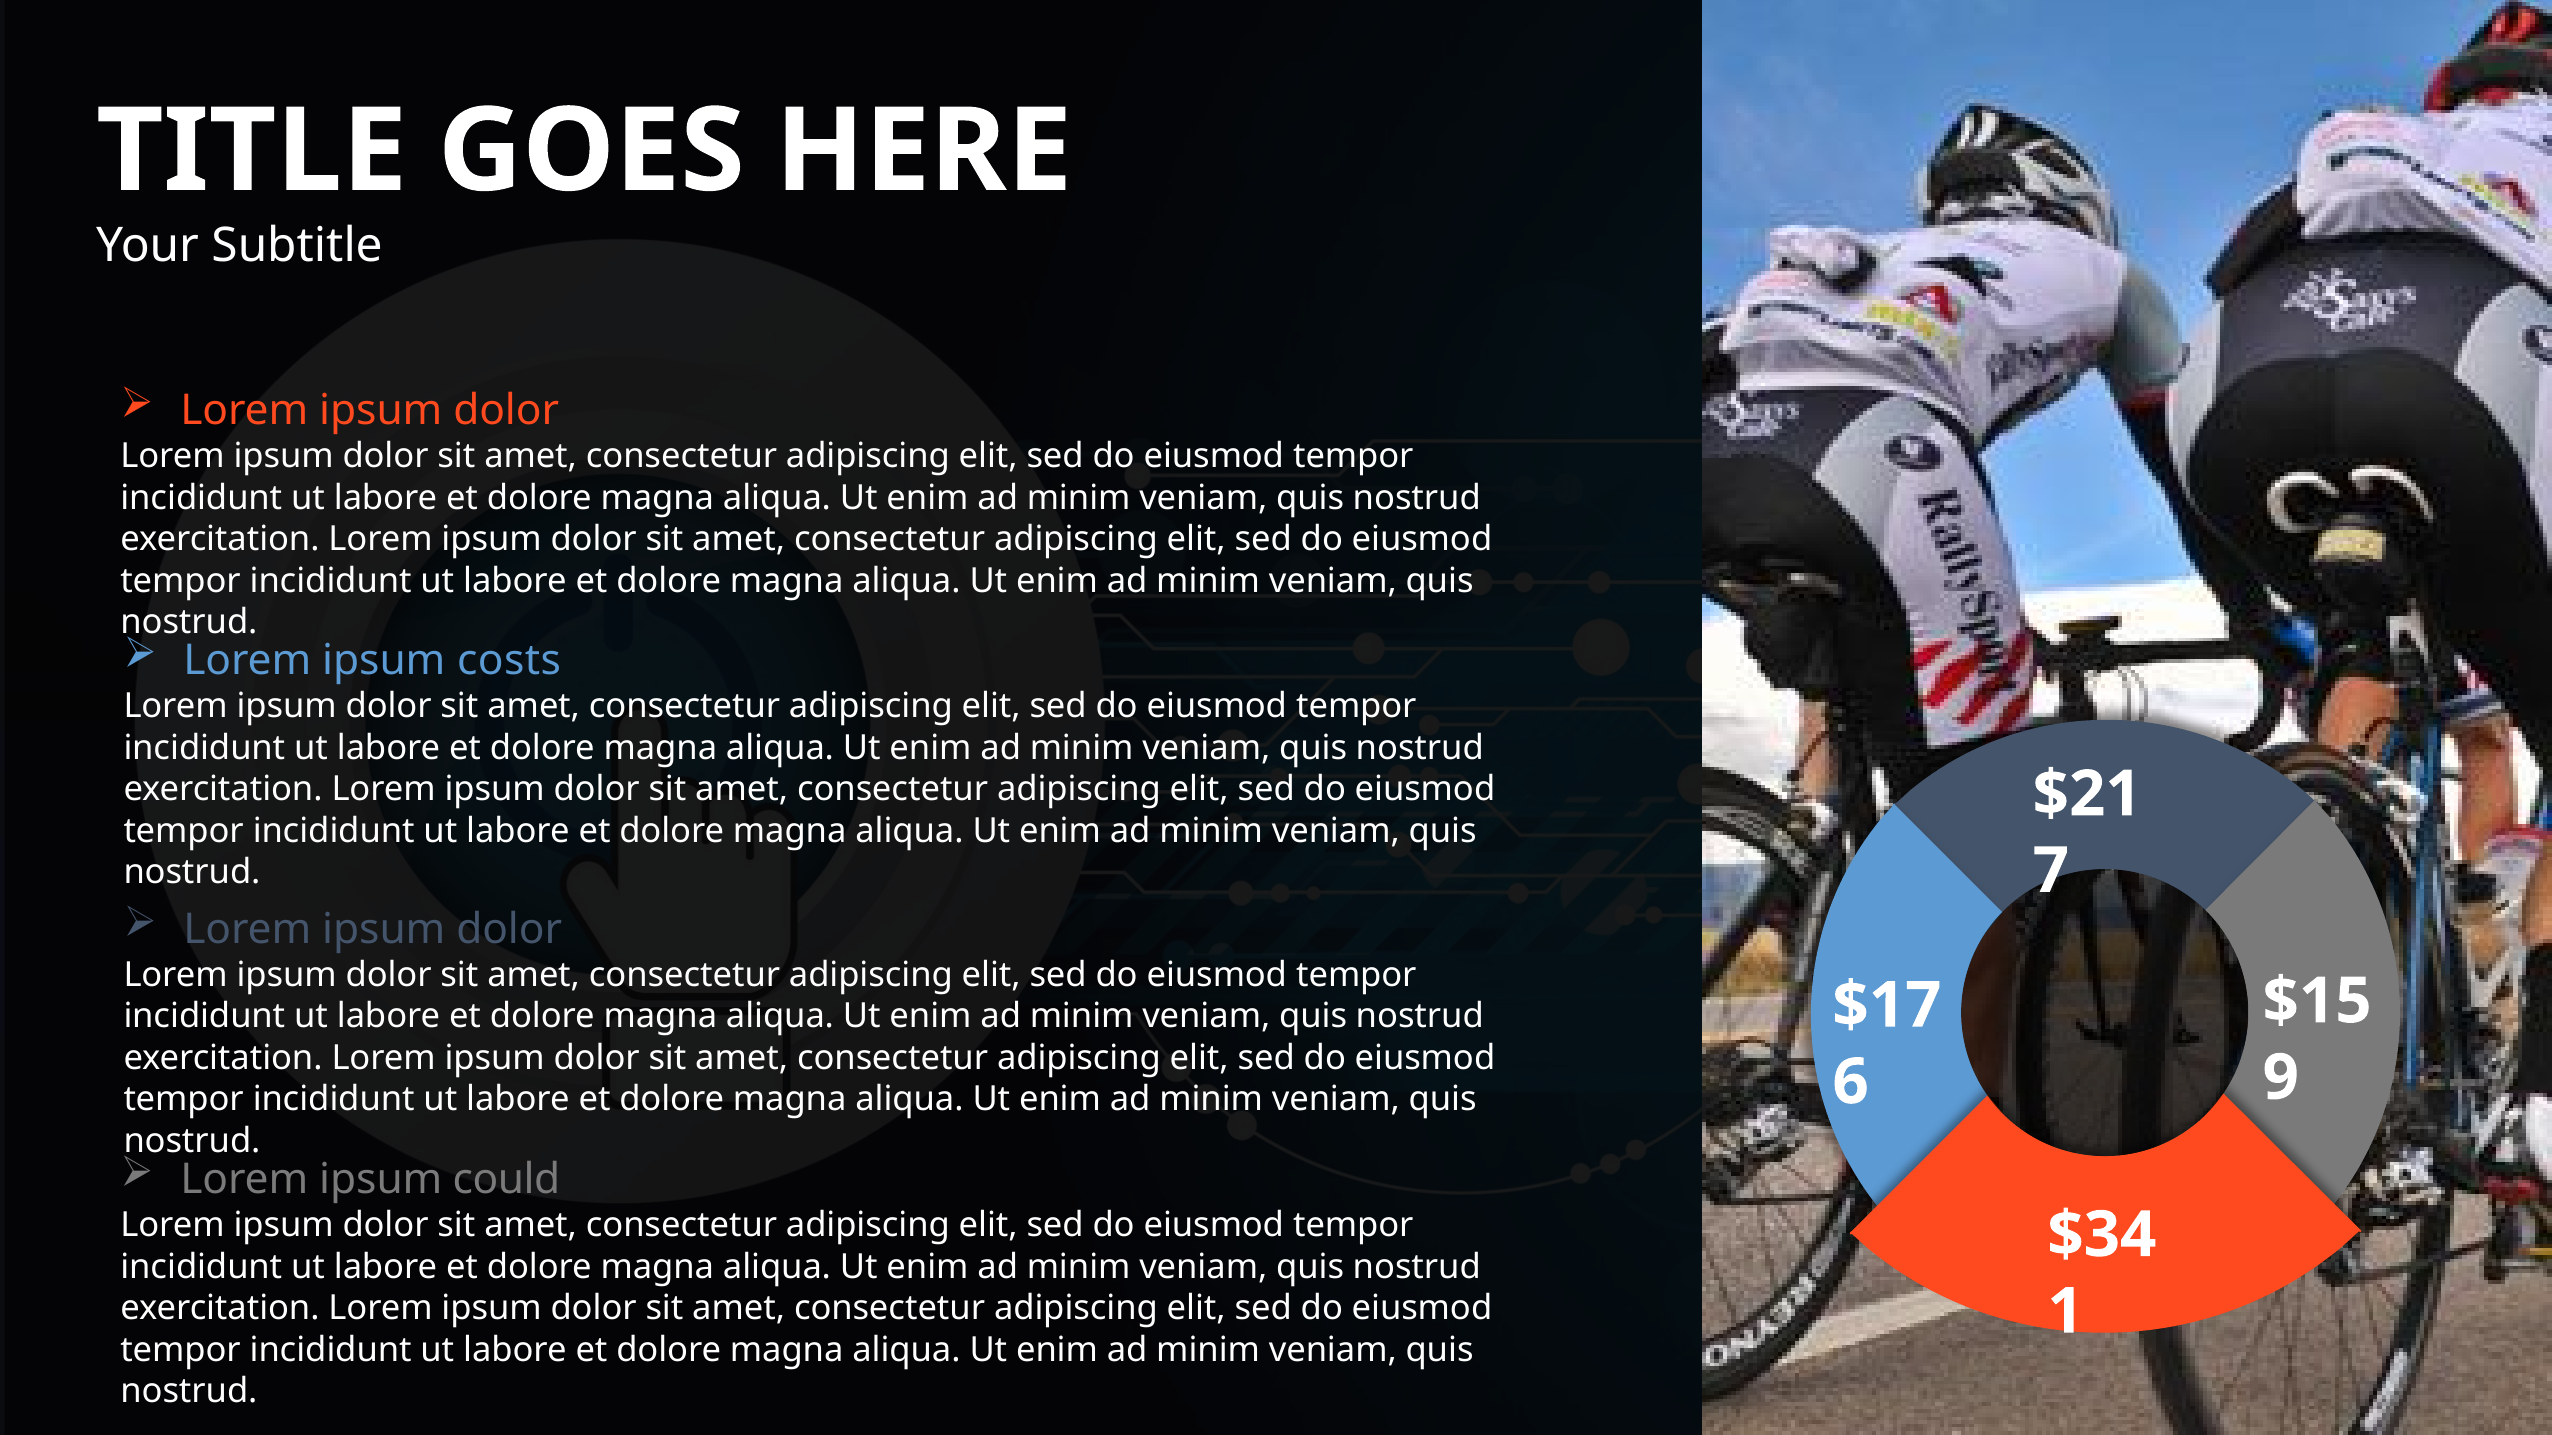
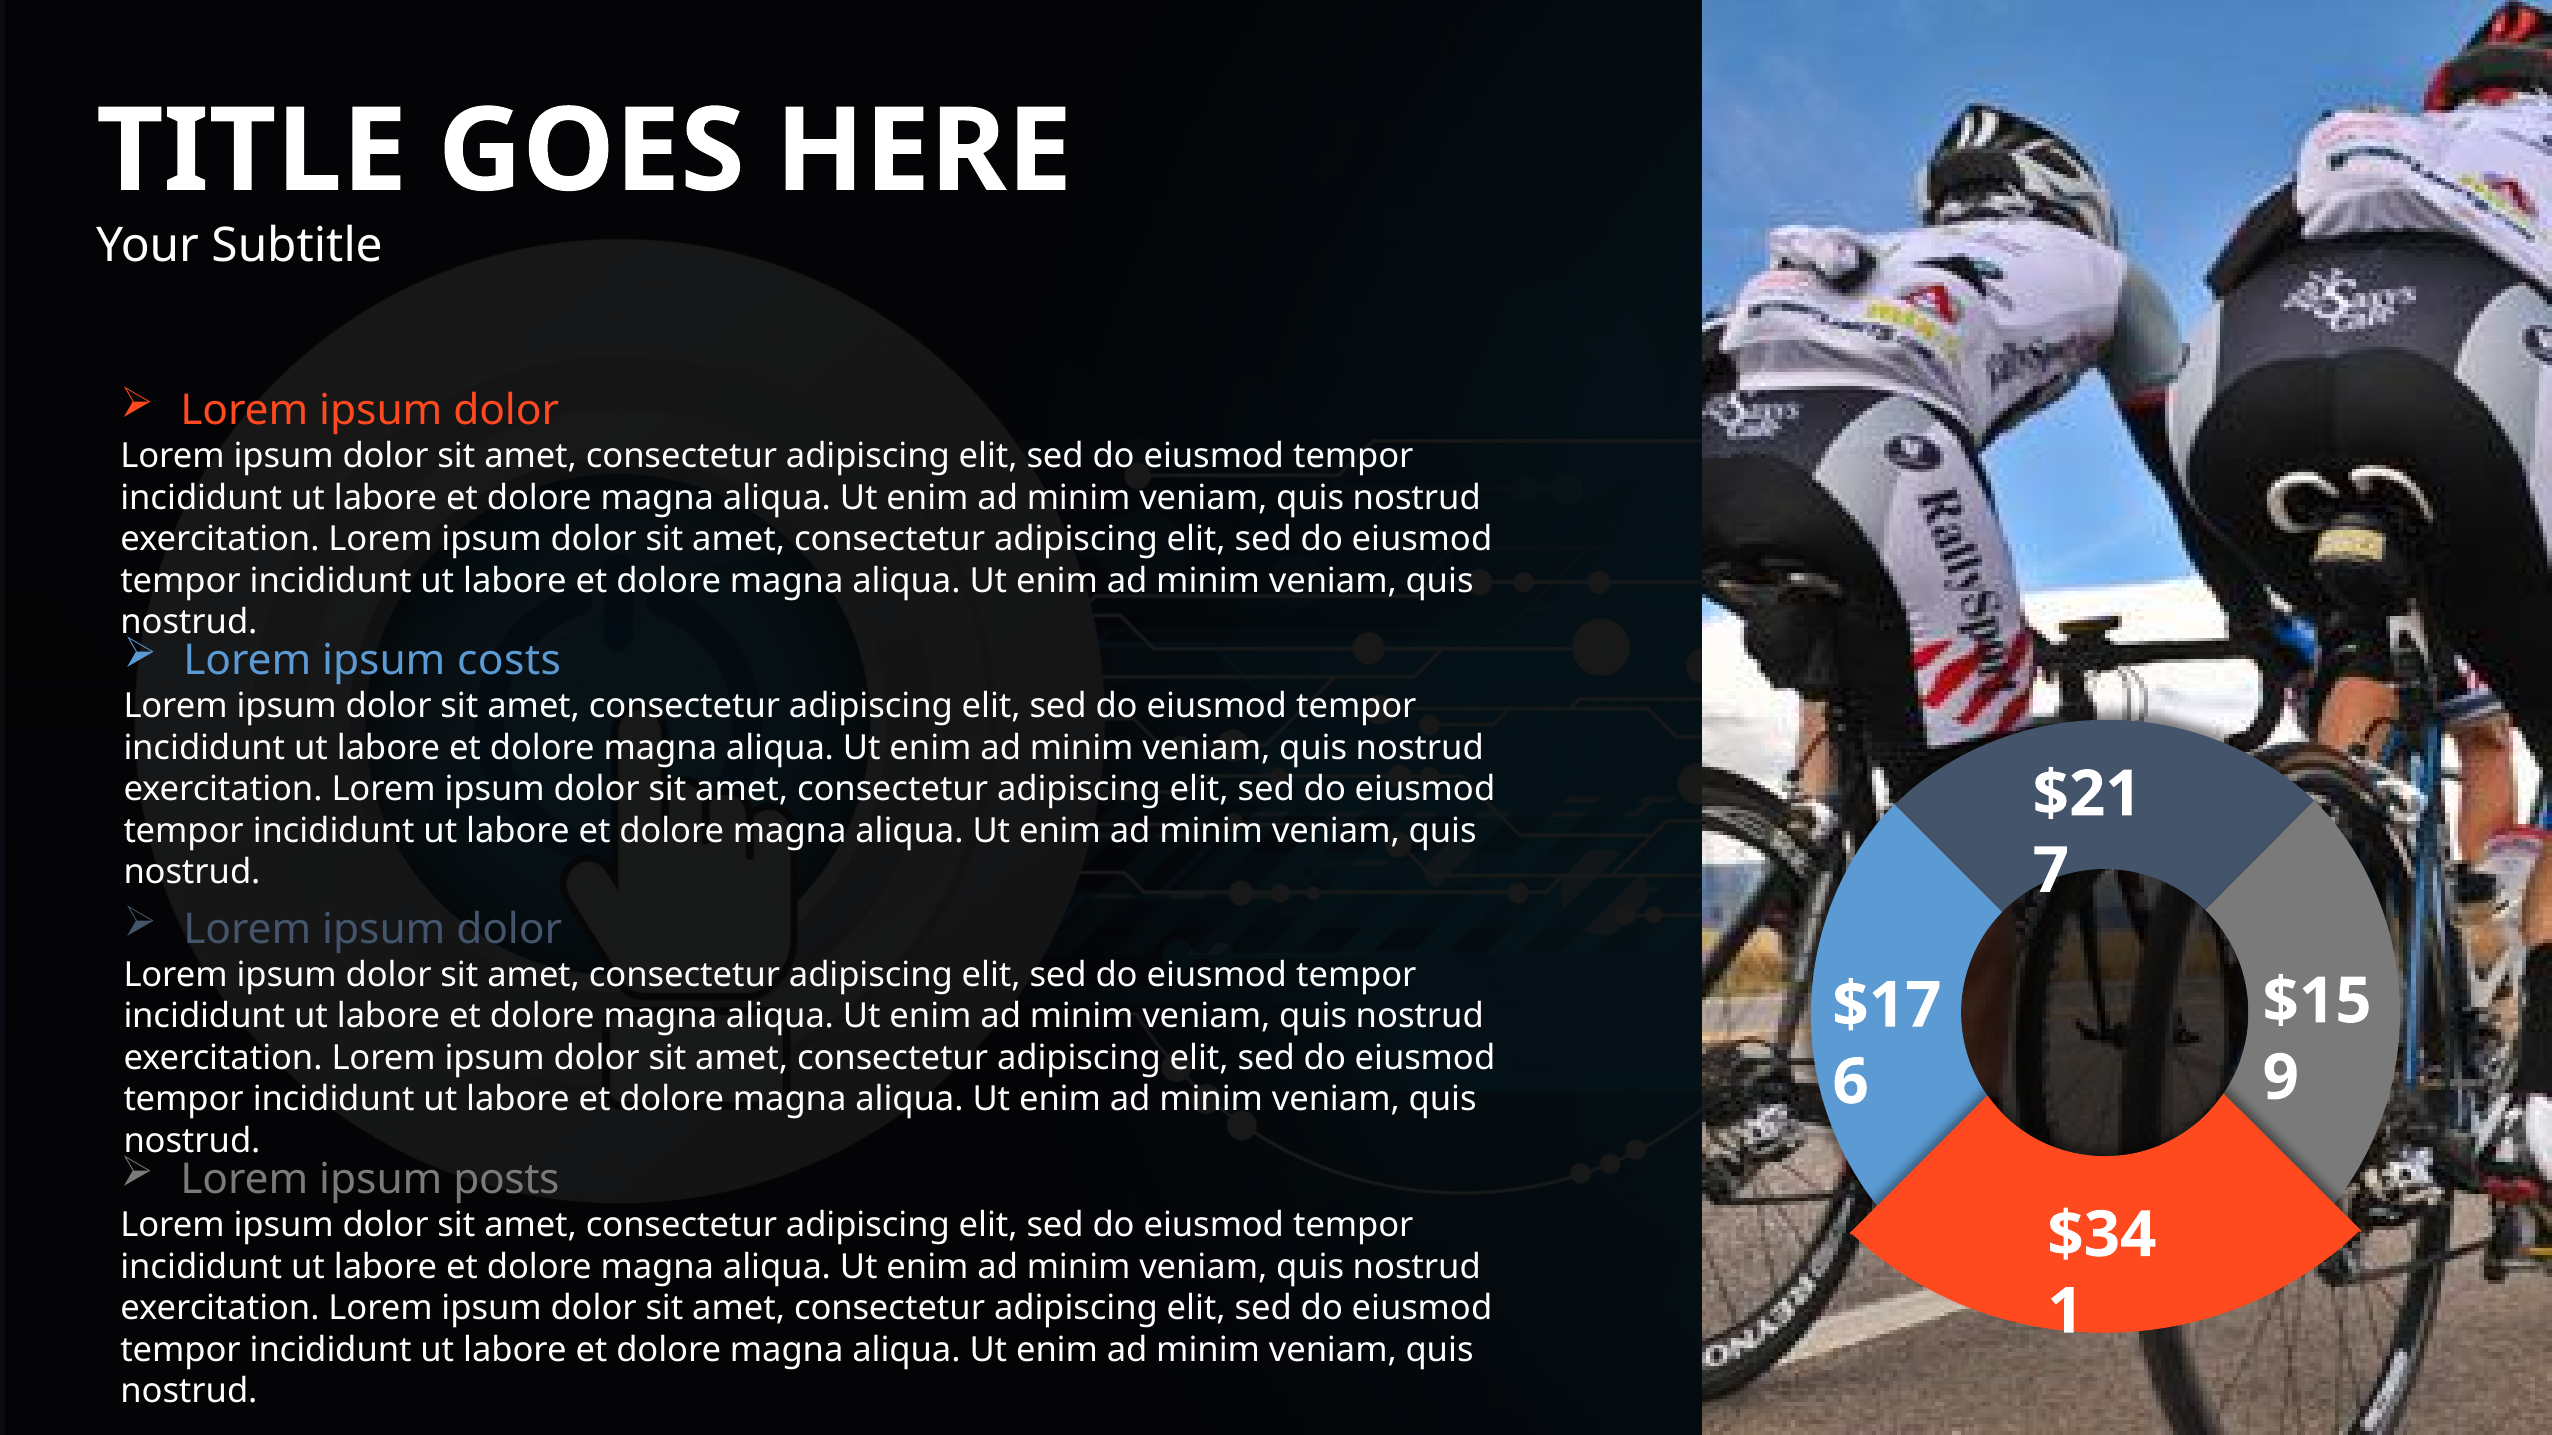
could: could -> posts (506, 1180)
